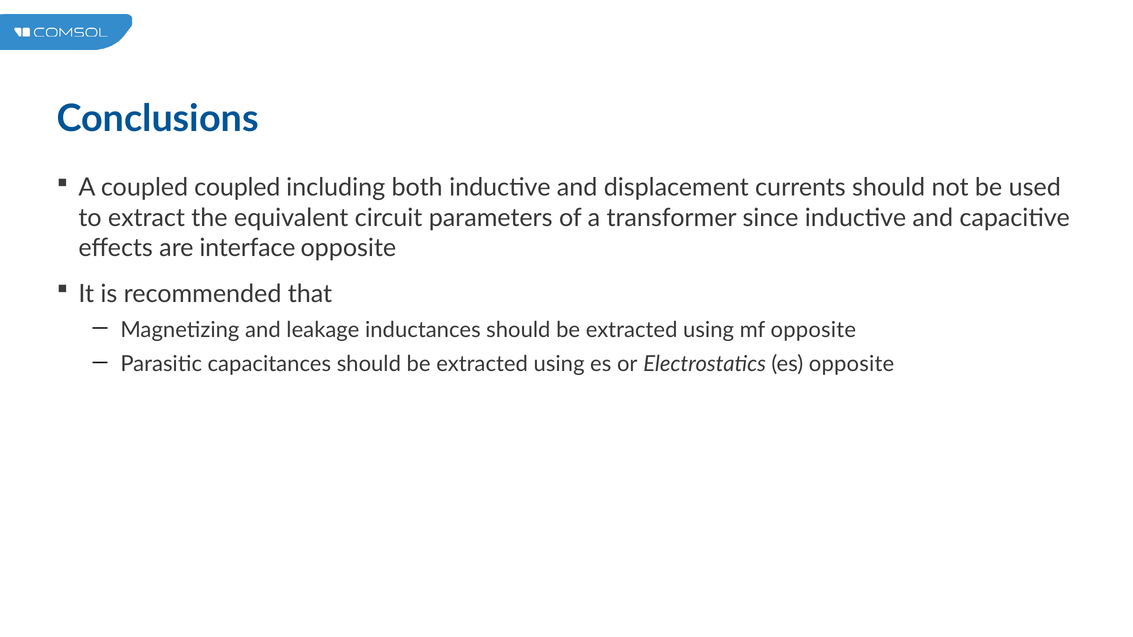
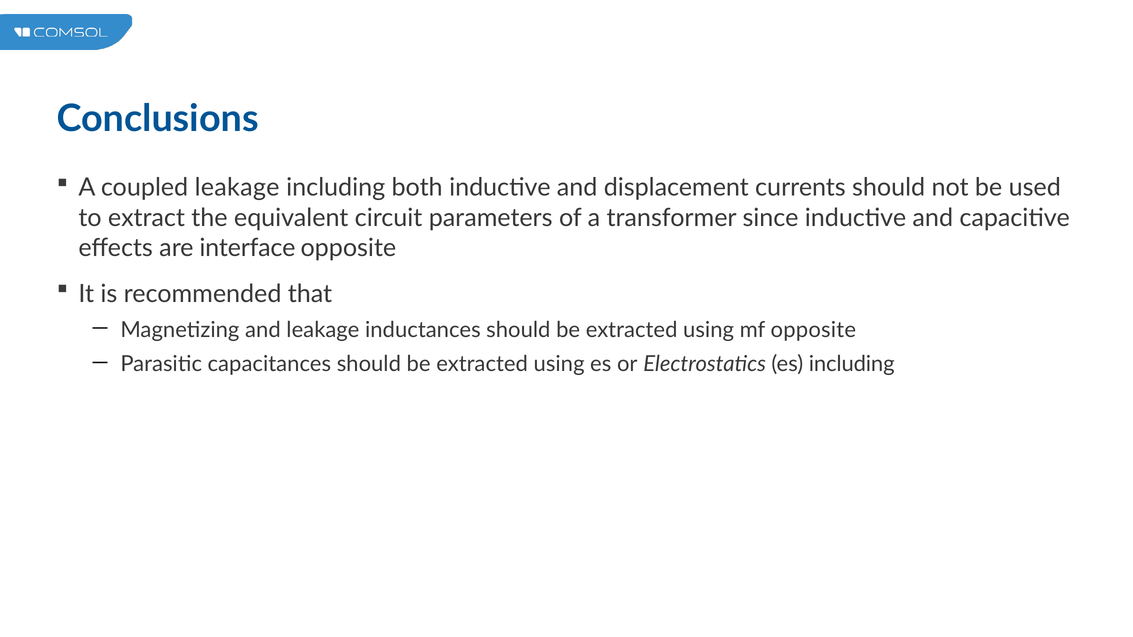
coupled coupled: coupled -> leakage (237, 188)
es opposite: opposite -> including (852, 364)
